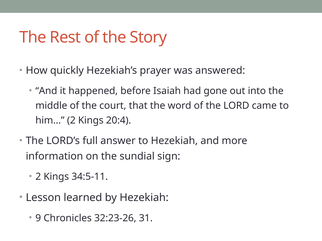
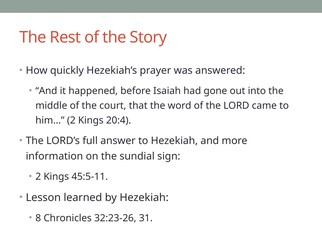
34:5-11: 34:5-11 -> 45:5-11 (90, 177)
9: 9 -> 8 (38, 218)
